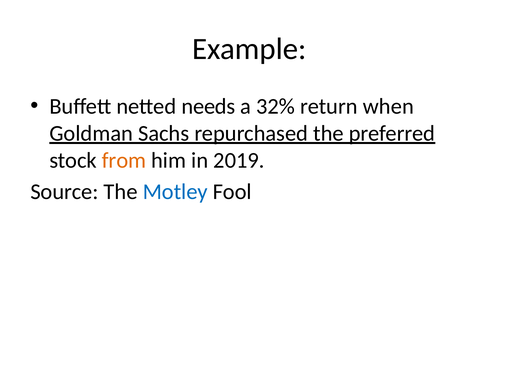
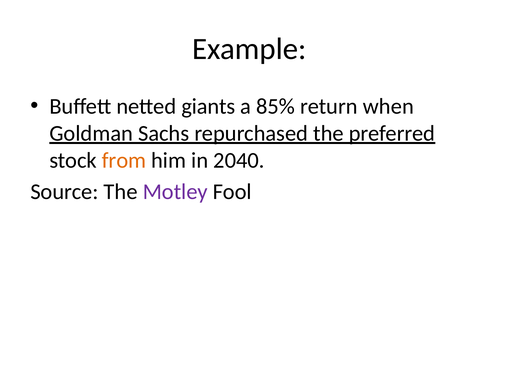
needs: needs -> giants (208, 106)
32%: 32% -> 85% (276, 106)
2019: 2019 -> 2040 (239, 160)
Motley colour: blue -> purple (175, 192)
